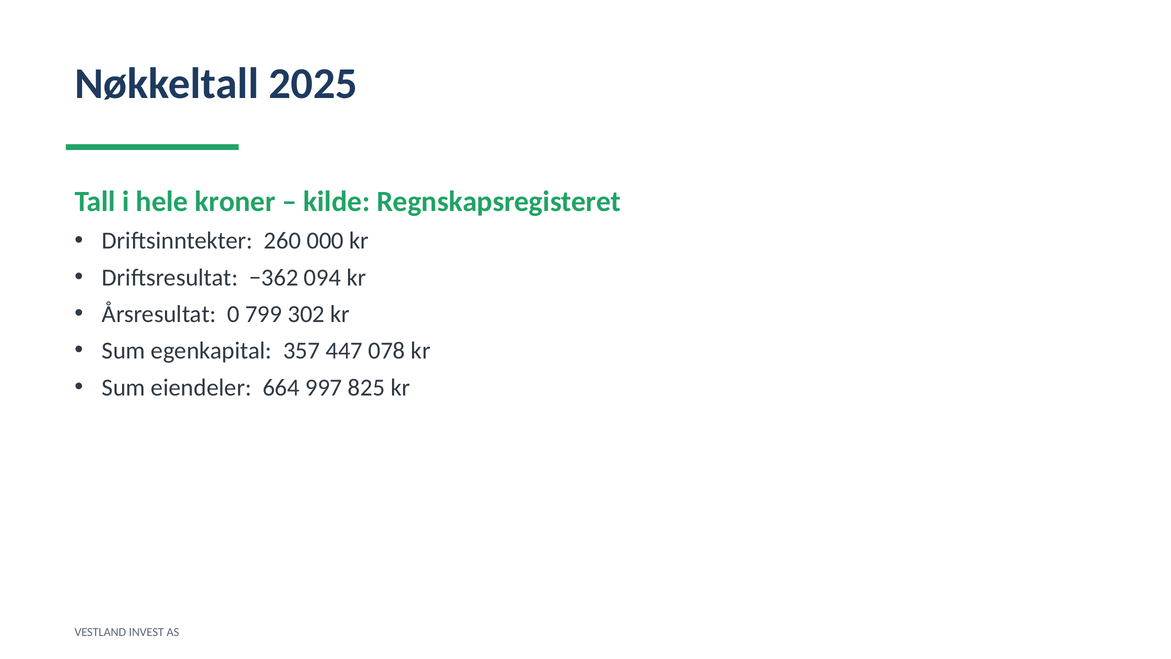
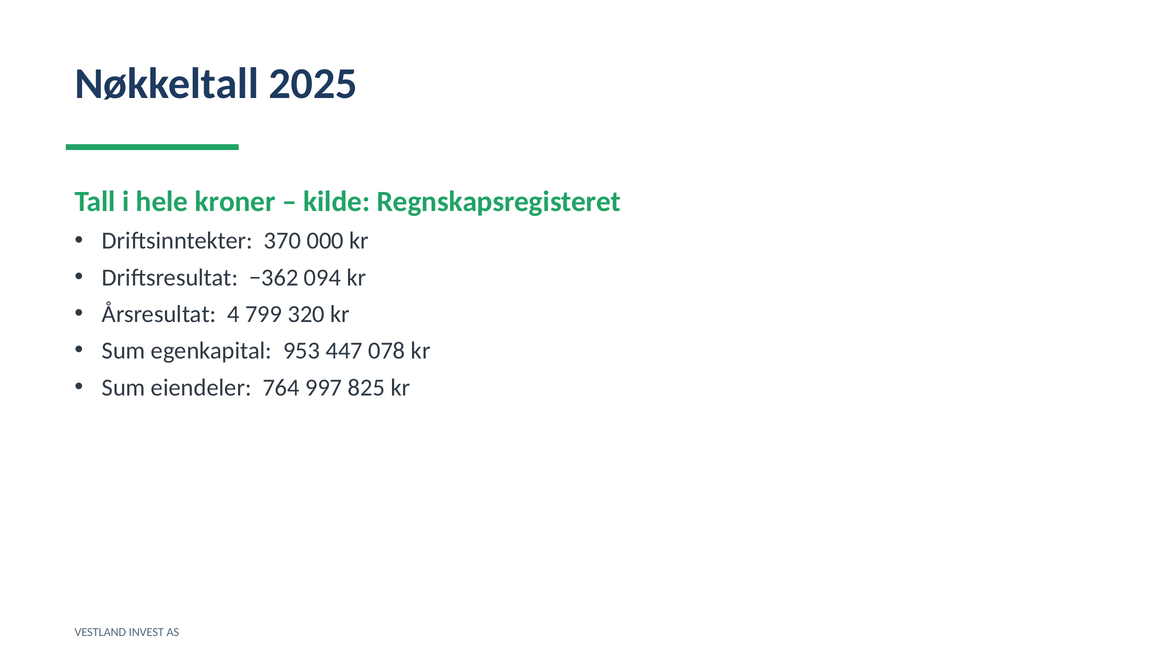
260: 260 -> 370 (282, 241)
0: 0 -> 4 (233, 314)
302: 302 -> 320 (306, 314)
357: 357 -> 953 (302, 351)
664: 664 -> 764 (281, 387)
